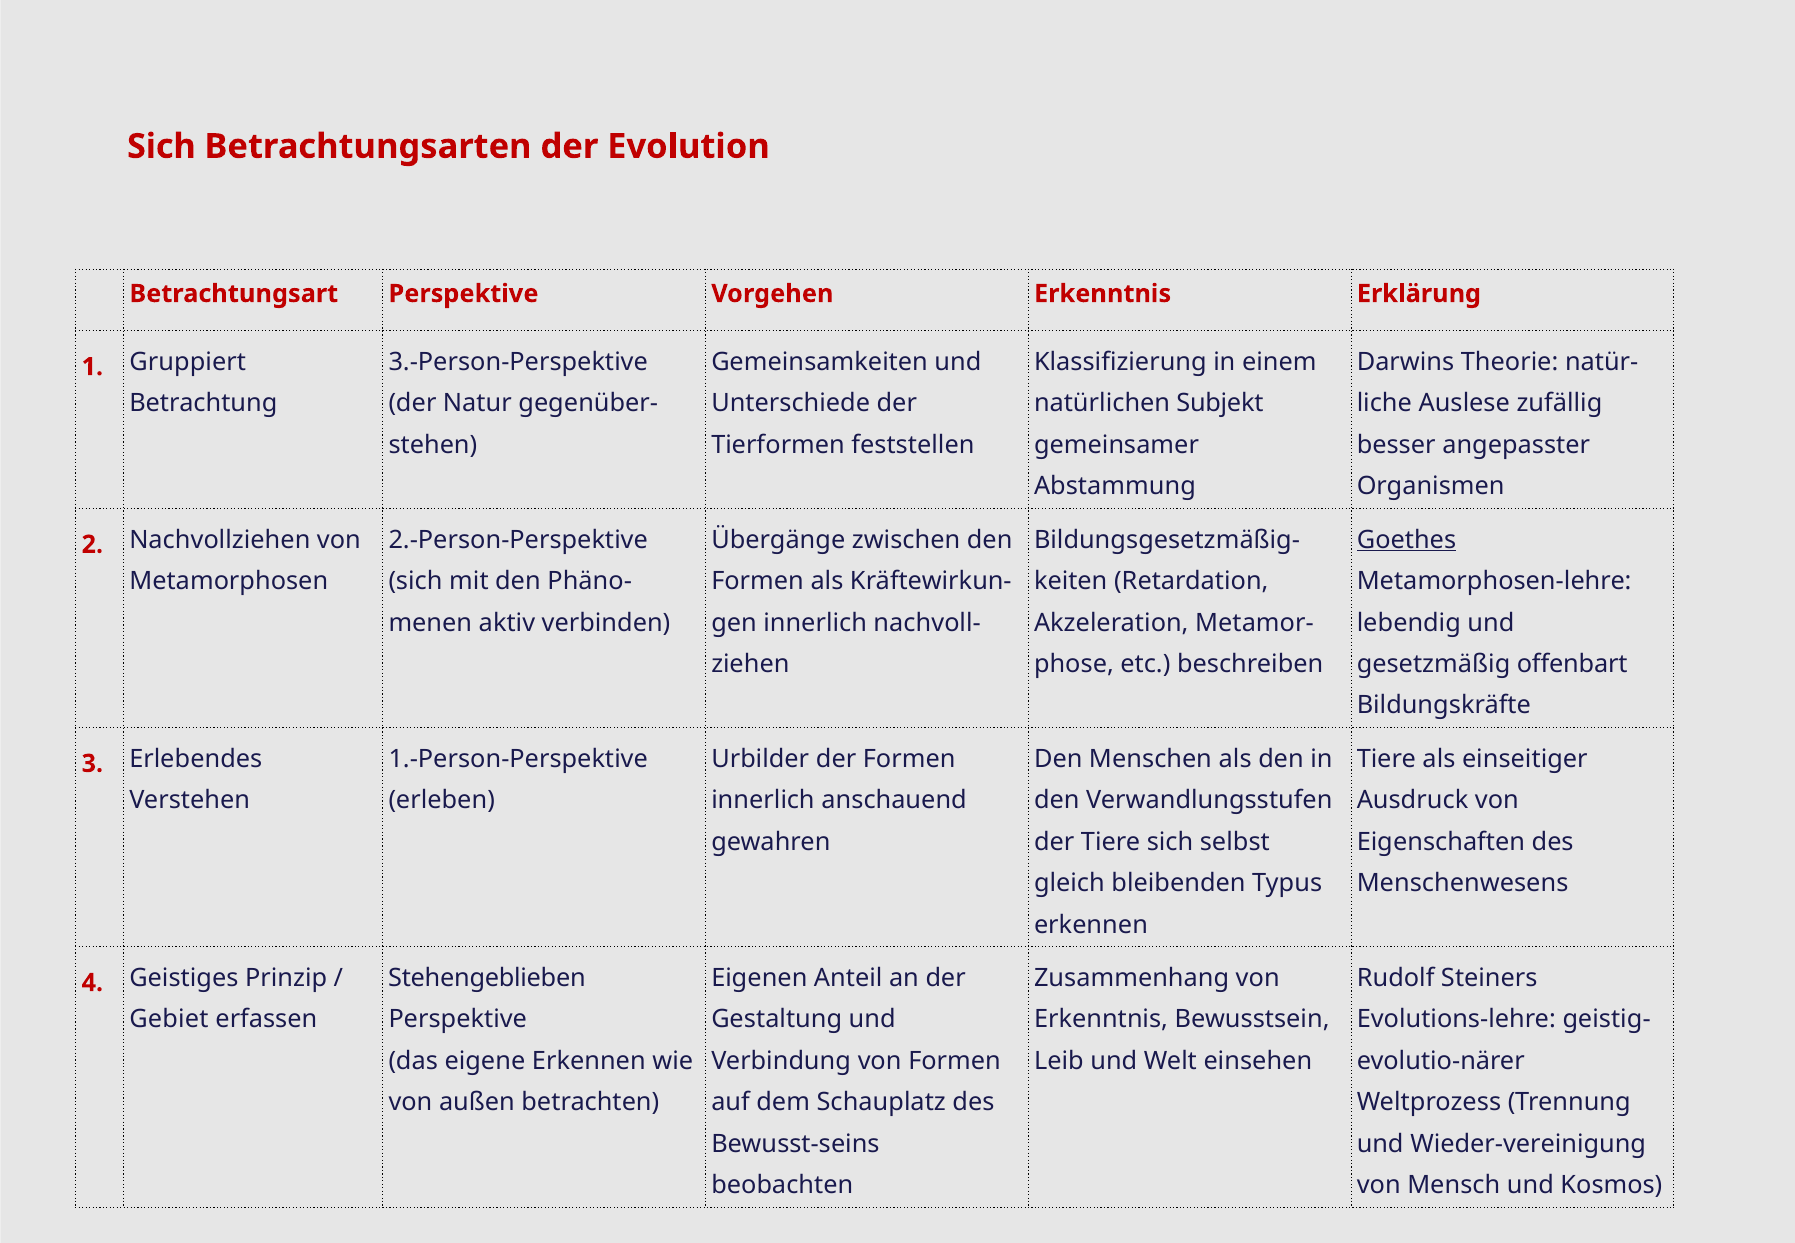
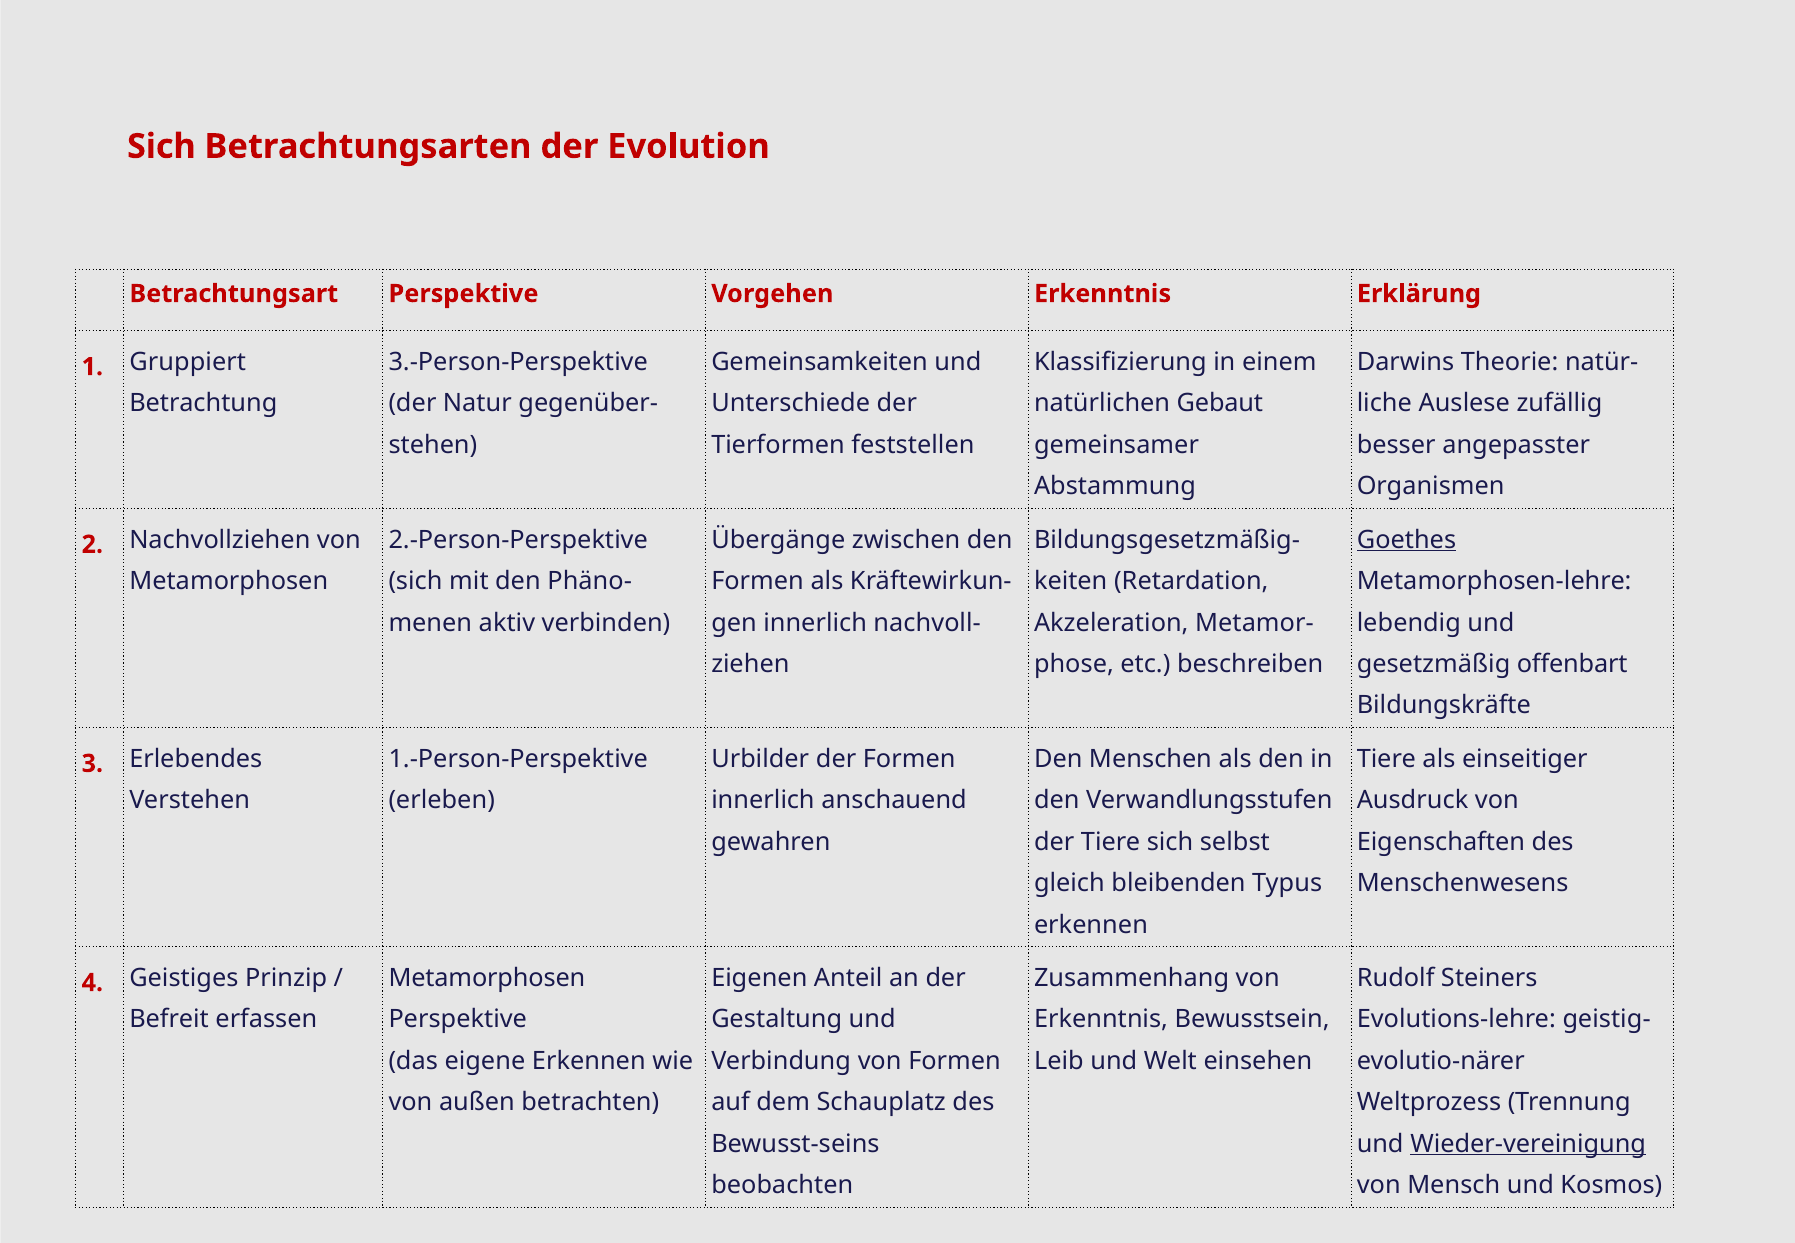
Subjekt: Subjekt -> Gebaut (1220, 403)
Stehengeblieben: Stehengeblieben -> Metamorphosen (487, 978)
Gebiet: Gebiet -> Befreit (169, 1019)
Wieder-vereinigung underline: none -> present (1528, 1143)
